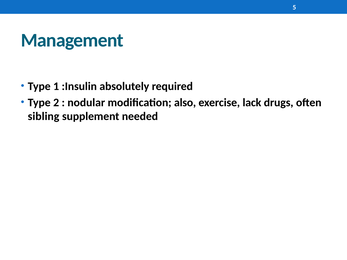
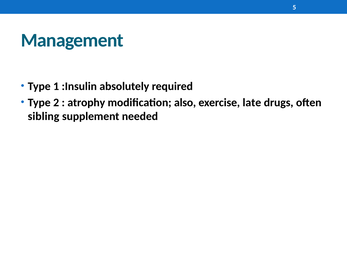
nodular: nodular -> atrophy (86, 103)
lack: lack -> late (252, 103)
